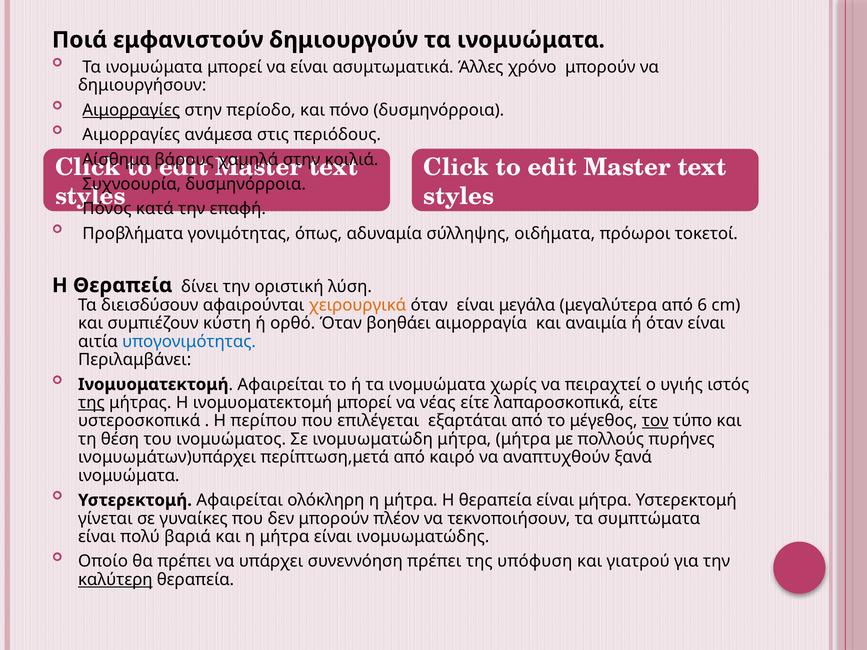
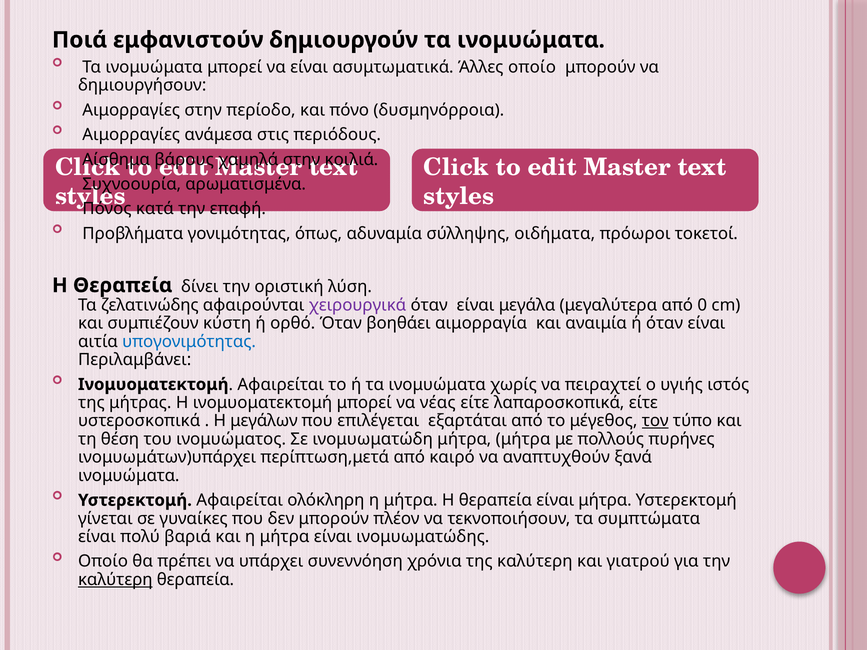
Άλλες χρόνο: χρόνο -> οποίο (532, 67)
Αιμορραγίες underline: present -> none (131, 110)
Συχνοουρία δυσμηνόρροια: δυσμηνόρροια -> αρωματισμένα (246, 184)
διεισδύσουν: διεισδύσουν -> ζελατινώδης (150, 305)
χειρουργικά colour: orange -> purple (358, 305)
6: 6 -> 0 (702, 305)
της underline: present -> none (91, 403)
περίπου: περίπου -> μεγάλων (264, 421)
συνεννόηση πρέπει: πρέπει -> χρόνια (434, 562)
της υπόφυση: υπόφυση -> καλύτερη (535, 562)
